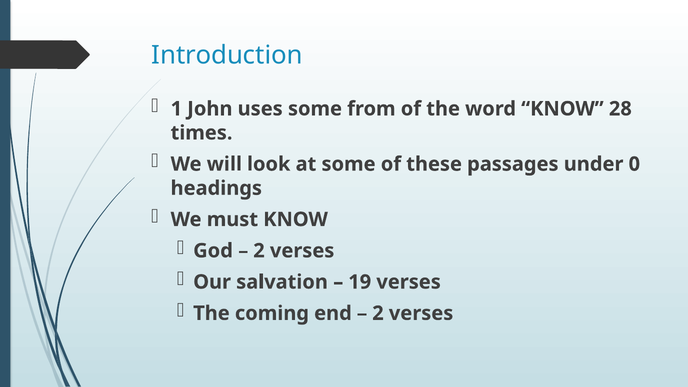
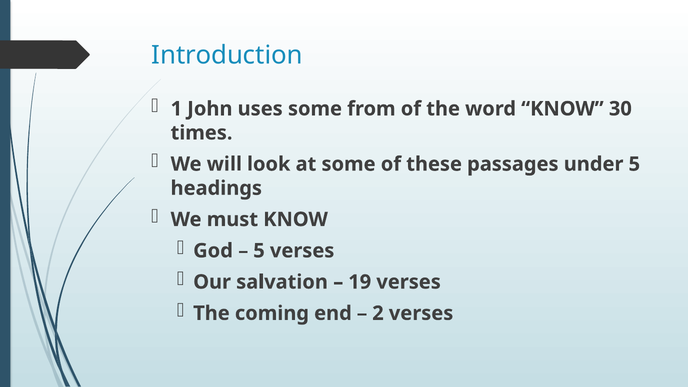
28: 28 -> 30 (620, 109)
under 0: 0 -> 5 (634, 164)
2: 2 -> 5 (259, 251)
